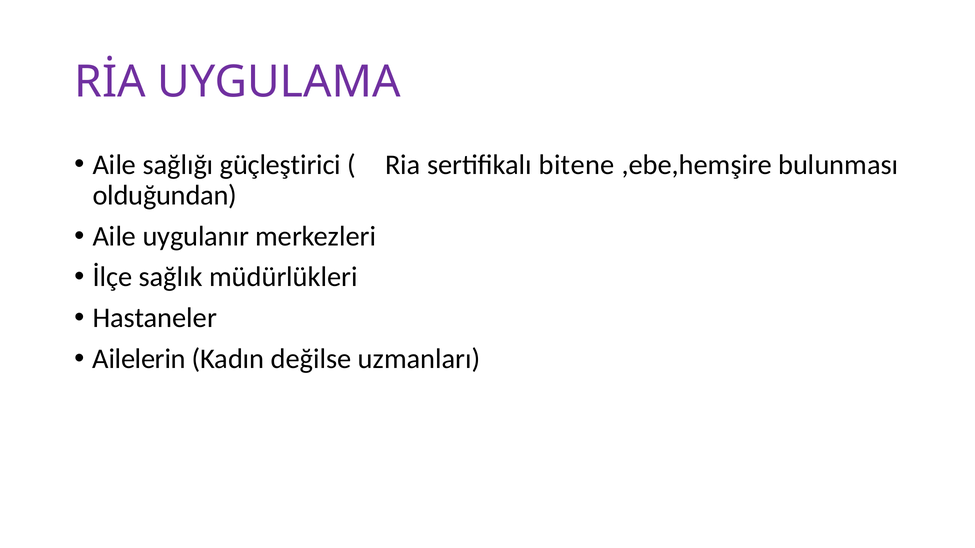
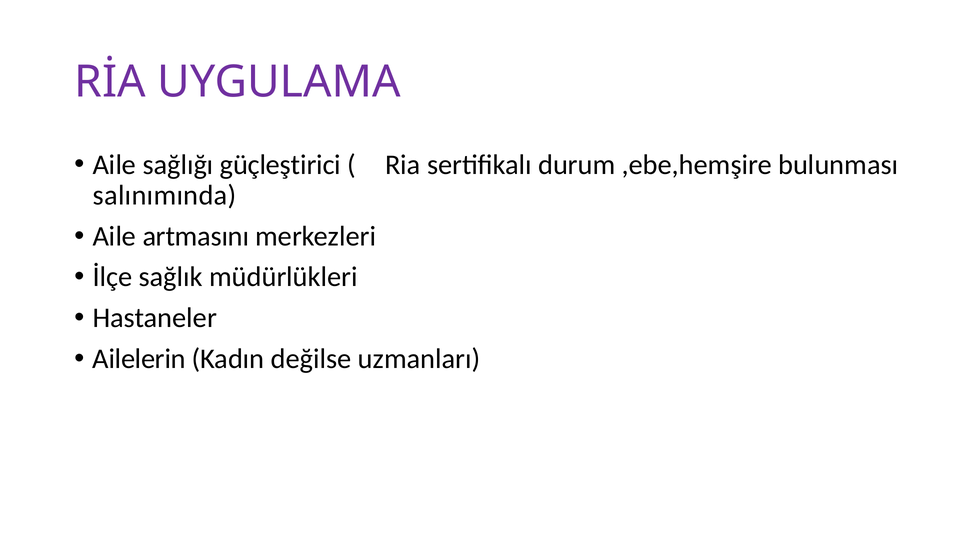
bitene: bitene -> durum (577, 165)
olduğundan: olduğundan -> salınımında (165, 196)
uygulanır: uygulanır -> artmasını (196, 236)
